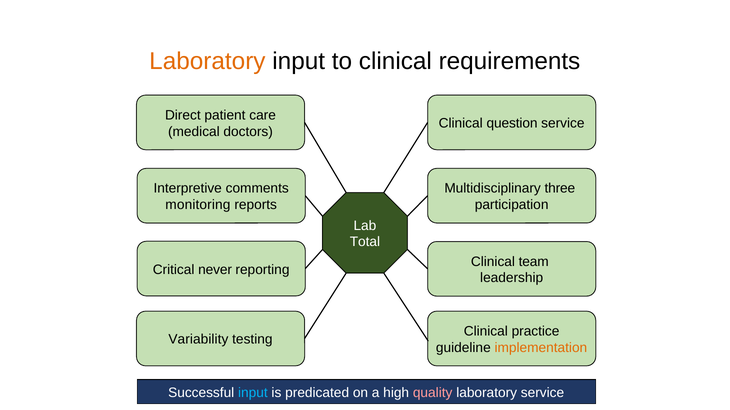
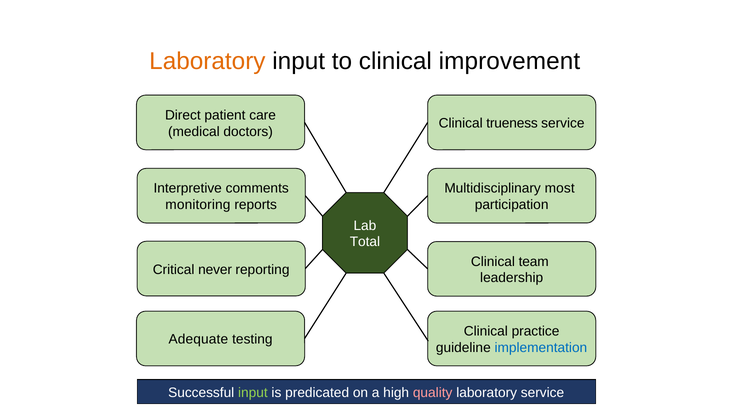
requirements: requirements -> improvement (509, 61)
question: question -> trueness (512, 124)
three: three -> most (560, 189)
Variability: Variability -> Adequate (198, 340)
implementation colour: orange -> blue (541, 348)
input colour: light blue -> light green (253, 393)
